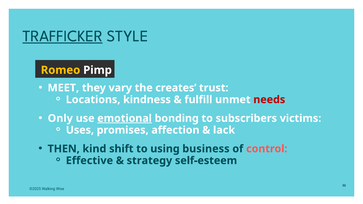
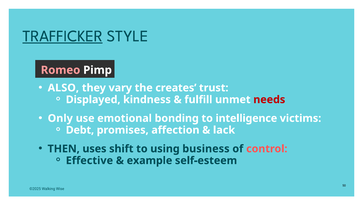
Romeo colour: yellow -> pink (61, 70)
MEET: MEET -> ALSO (63, 88)
Locations: Locations -> Displayed (93, 100)
emotional underline: present -> none (125, 118)
subscribers: subscribers -> intelligence (246, 118)
Uses: Uses -> Debt (80, 130)
kind: kind -> uses (94, 149)
strategy: strategy -> example (149, 161)
